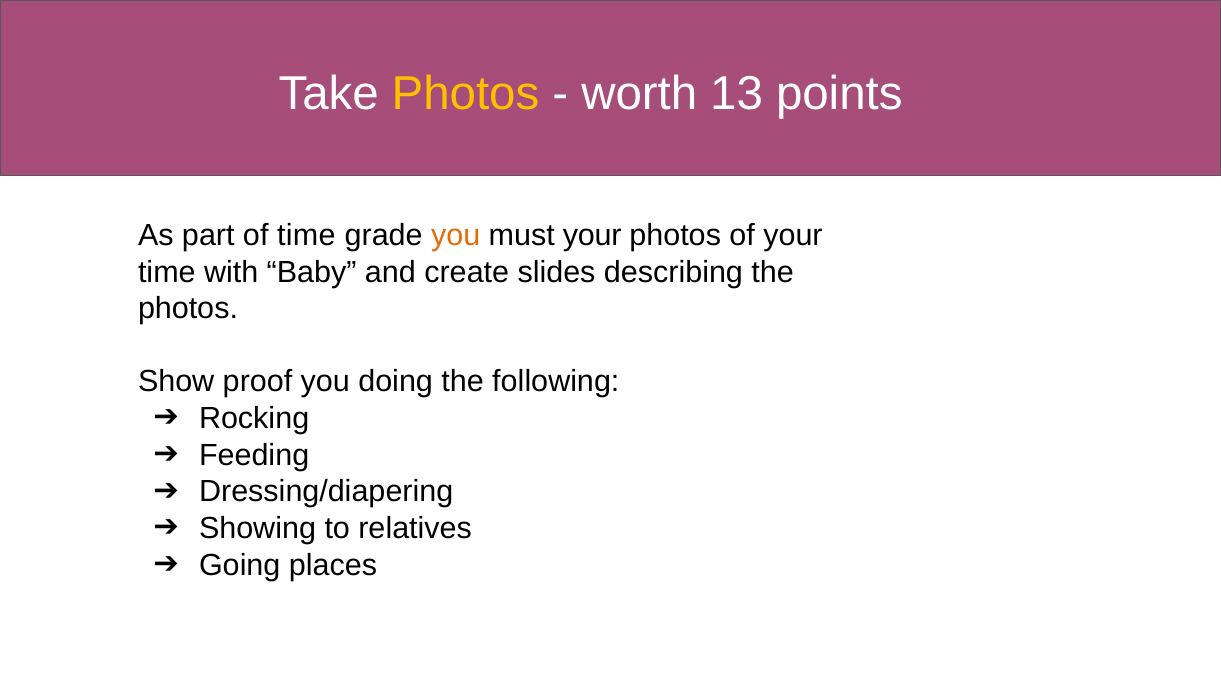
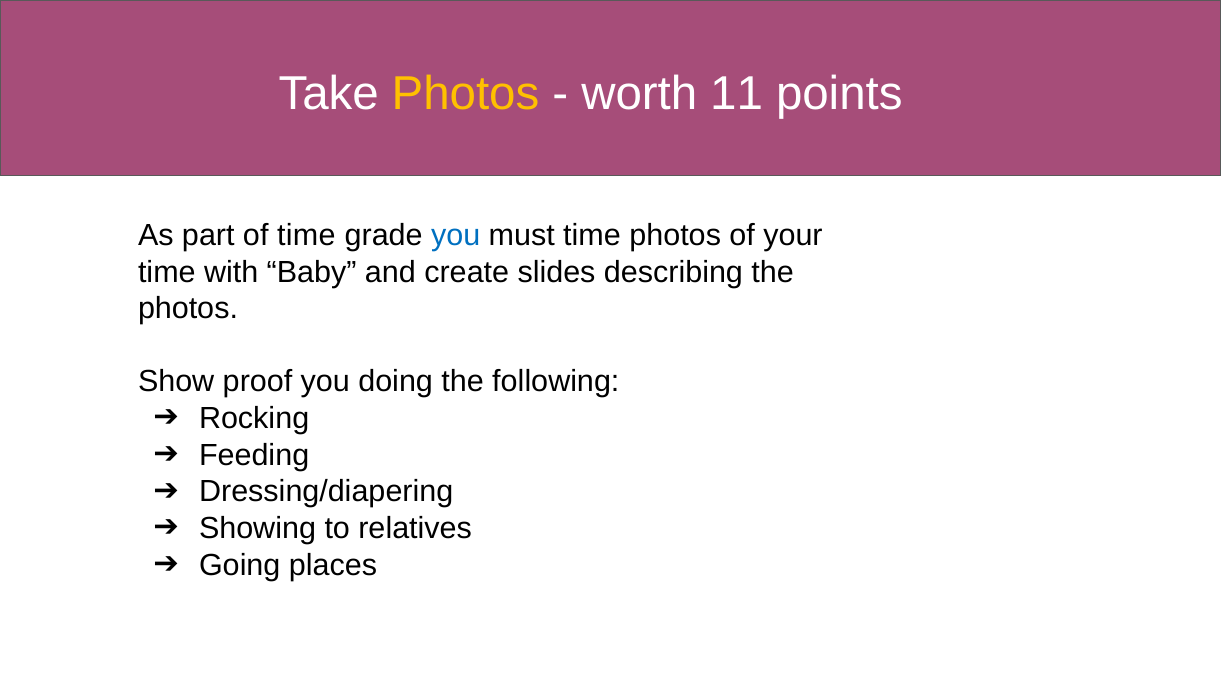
13: 13 -> 11 (737, 93)
you colour: orange -> blue (456, 235)
must your: your -> time (592, 235)
